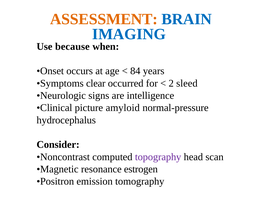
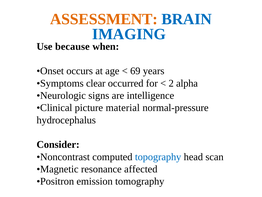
84: 84 -> 69 (135, 71)
sleed: sleed -> alpha (187, 83)
amyloid: amyloid -> material (123, 108)
topography colour: purple -> blue (158, 156)
estrogen: estrogen -> affected (141, 169)
